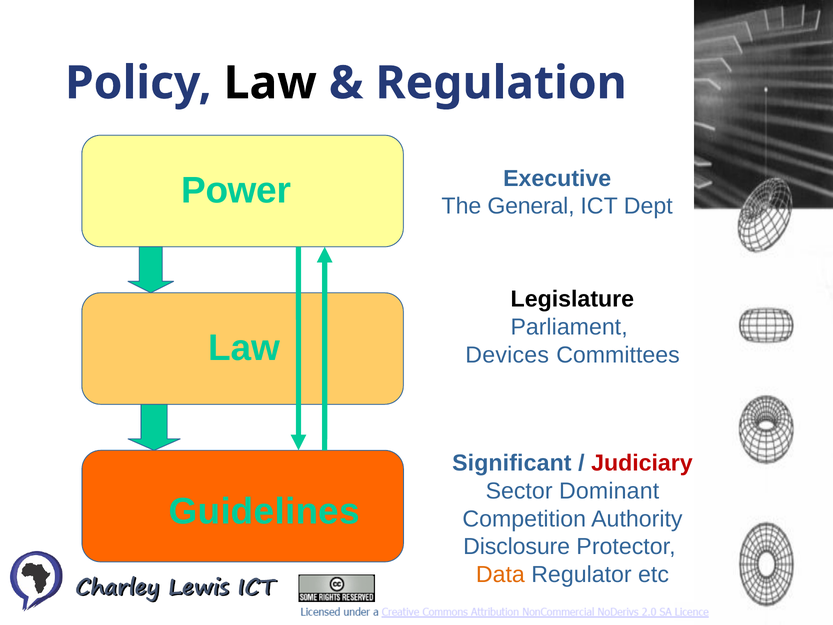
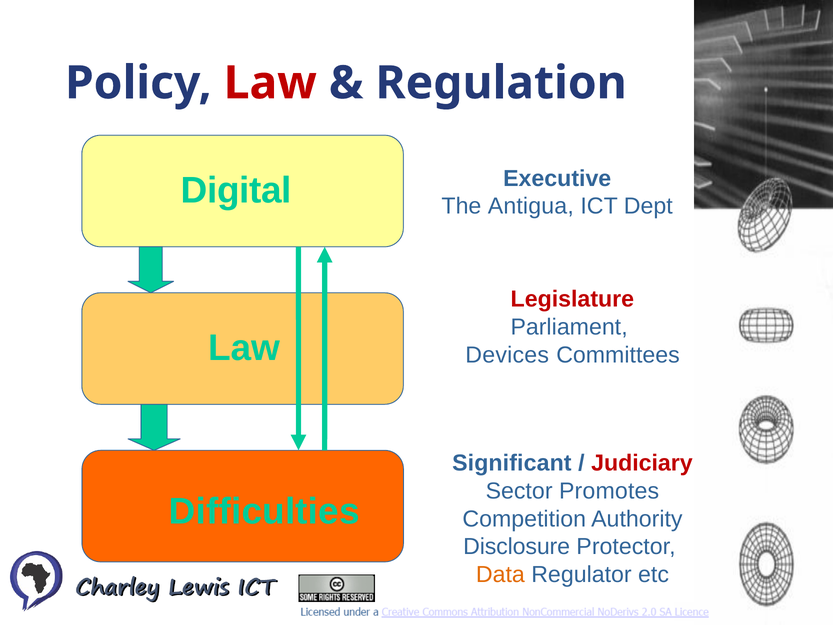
Law colour: black -> red (270, 83)
Power: Power -> Digital (236, 190)
General: General -> Antigua (531, 206)
Legislature colour: black -> red (572, 299)
Dominant: Dominant -> Promotes (609, 491)
Guidelines: Guidelines -> Difficulties (264, 511)
